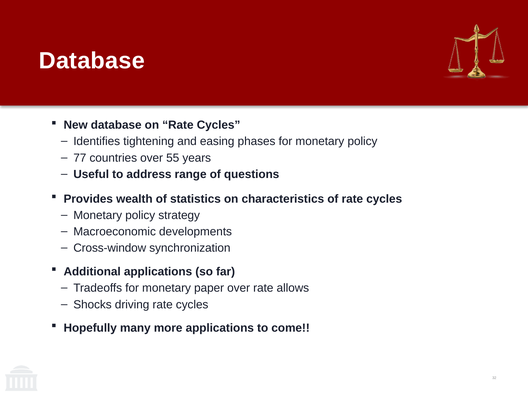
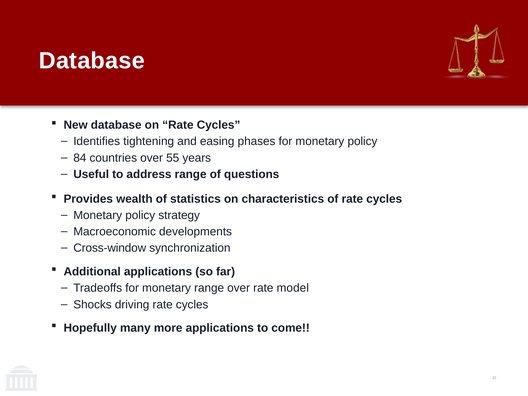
77: 77 -> 84 (80, 158)
monetary paper: paper -> range (209, 288)
allows: allows -> model (293, 288)
